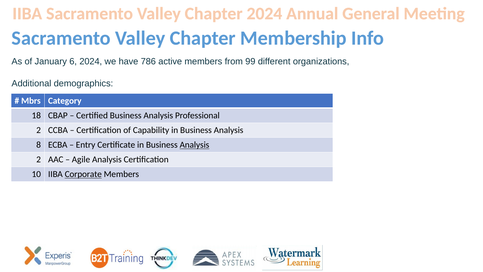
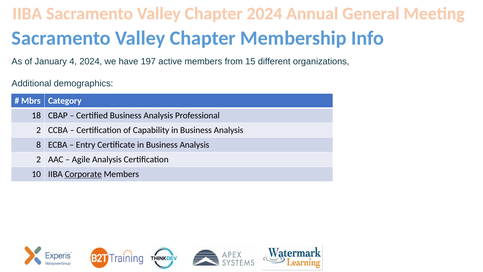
6: 6 -> 4 (73, 62)
786: 786 -> 197 (148, 62)
99: 99 -> 15 (250, 62)
Analysis underline: present -> none (194, 145)
